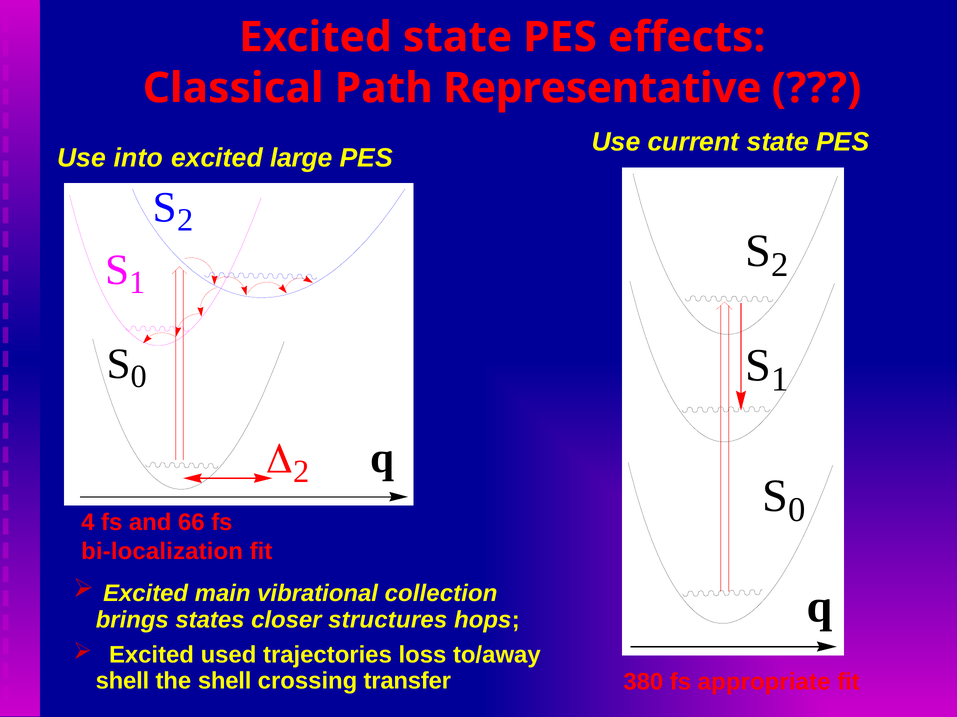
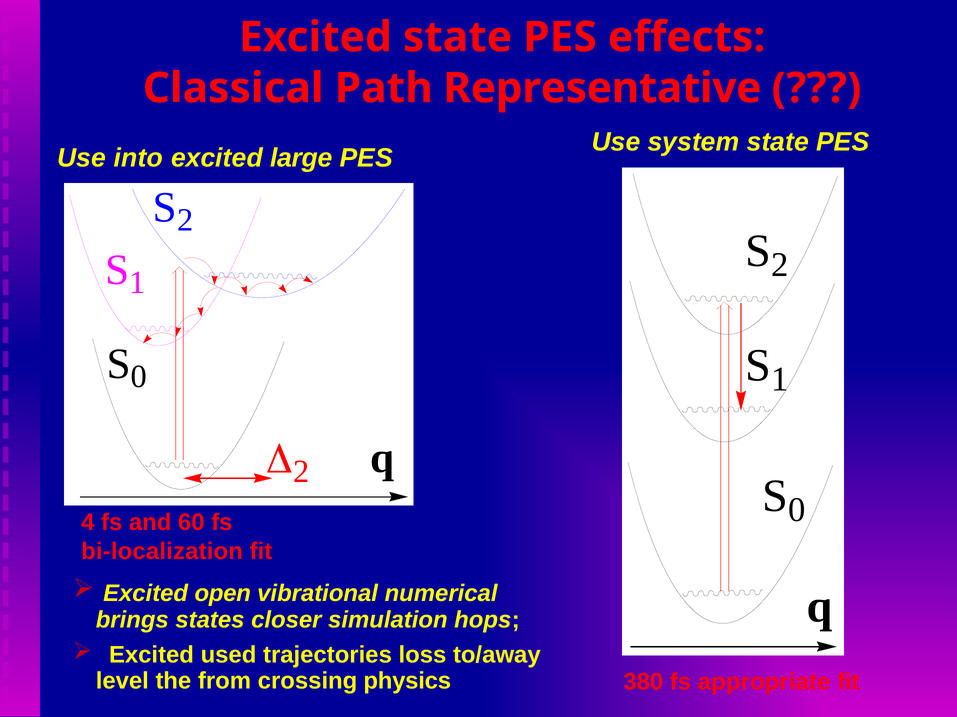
current: current -> system (693, 142)
66: 66 -> 60 (191, 523)
main: main -> open (223, 594)
collection: collection -> numerical (441, 594)
structures: structures -> simulation (388, 620)
shell: shell -> level (122, 682)
the shell: shell -> from (225, 682)
transfer: transfer -> physics (407, 682)
